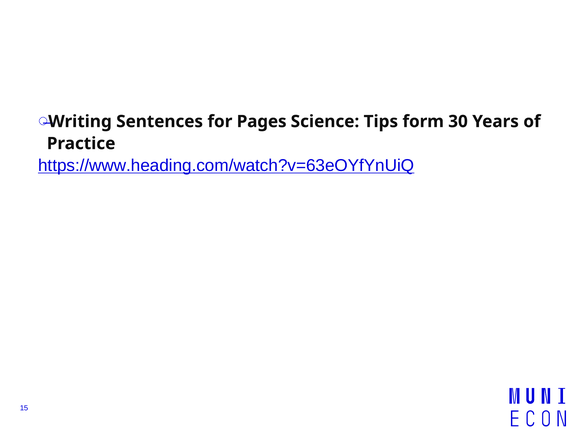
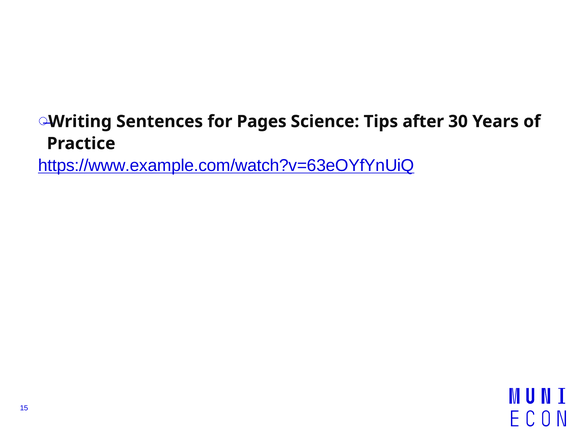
form: form -> after (423, 122)
https://www.heading.com/watch?v=63eOYfYnUiQ: https://www.heading.com/watch?v=63eOYfYnUiQ -> https://www.example.com/watch?v=63eOYfYnUiQ (226, 166)
